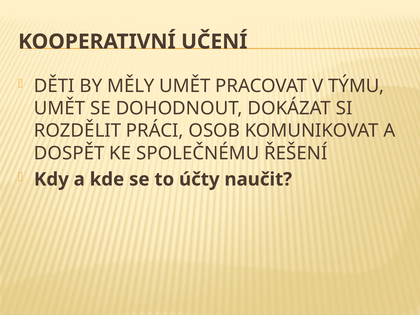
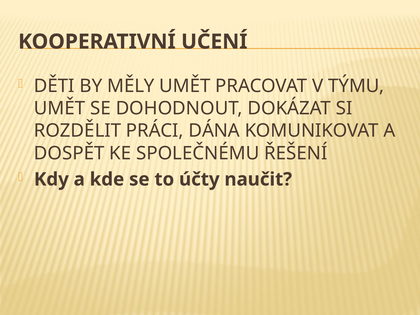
OSOB: OSOB -> DÁNA (214, 131)
